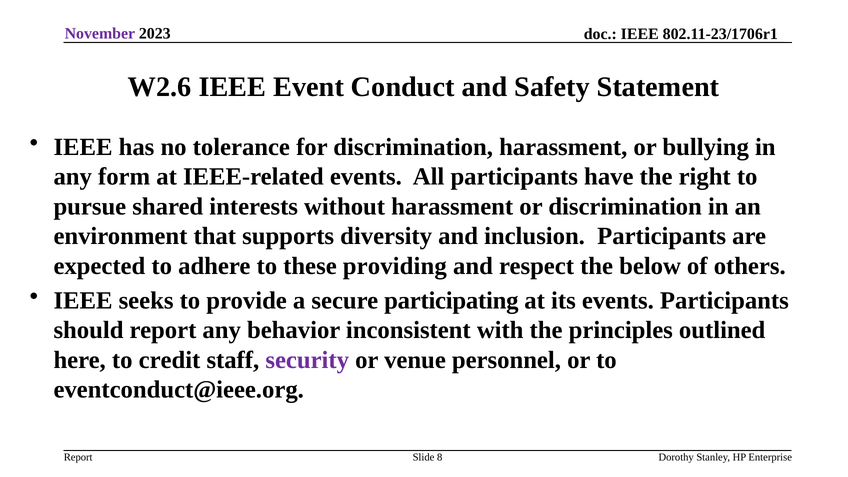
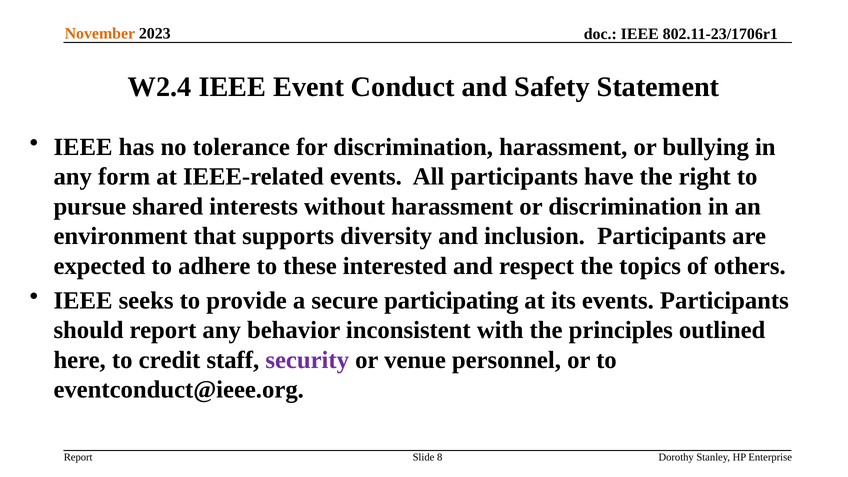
November colour: purple -> orange (100, 34)
W2.6: W2.6 -> W2.4 (160, 87)
providing: providing -> interested (395, 266)
below: below -> topics (650, 266)
